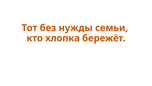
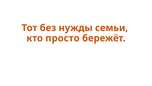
хлопка: хлопка -> просто (62, 38)
